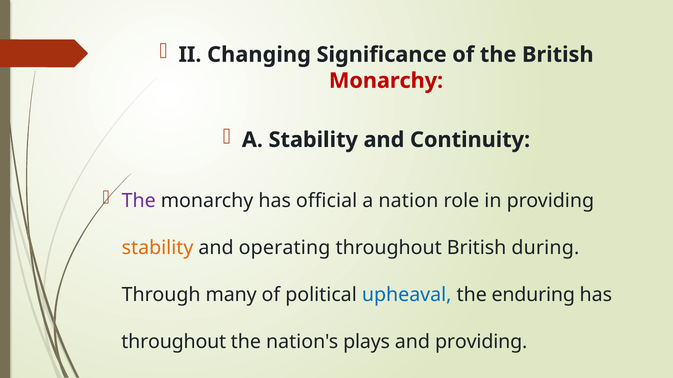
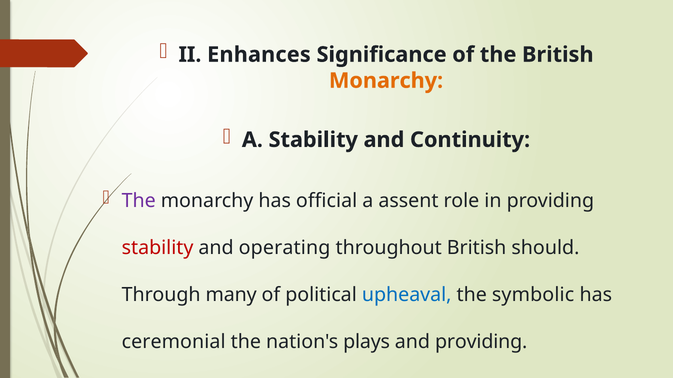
Changing: Changing -> Enhances (259, 55)
Monarchy colour: red -> orange (386, 81)
nation: nation -> assent (408, 201)
stability colour: orange -> red (158, 248)
during: during -> should (545, 248)
enduring: enduring -> symbolic (533, 295)
throughout: throughout -> ceremonial (174, 342)
